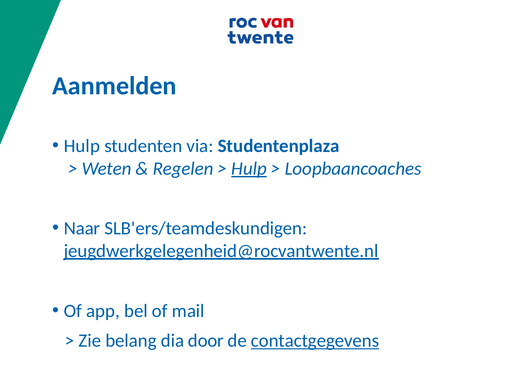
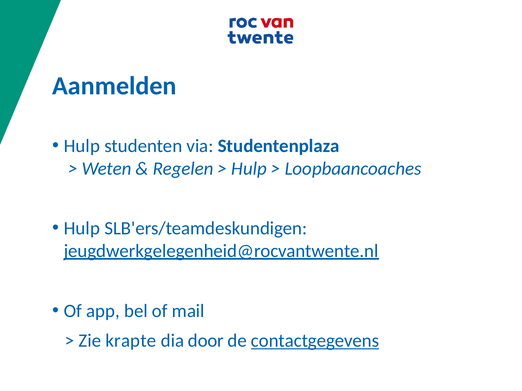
Hulp underline: present -> none (249, 169)
Naar: Naar -> Hulp (82, 229)
belang: belang -> krapte (131, 341)
